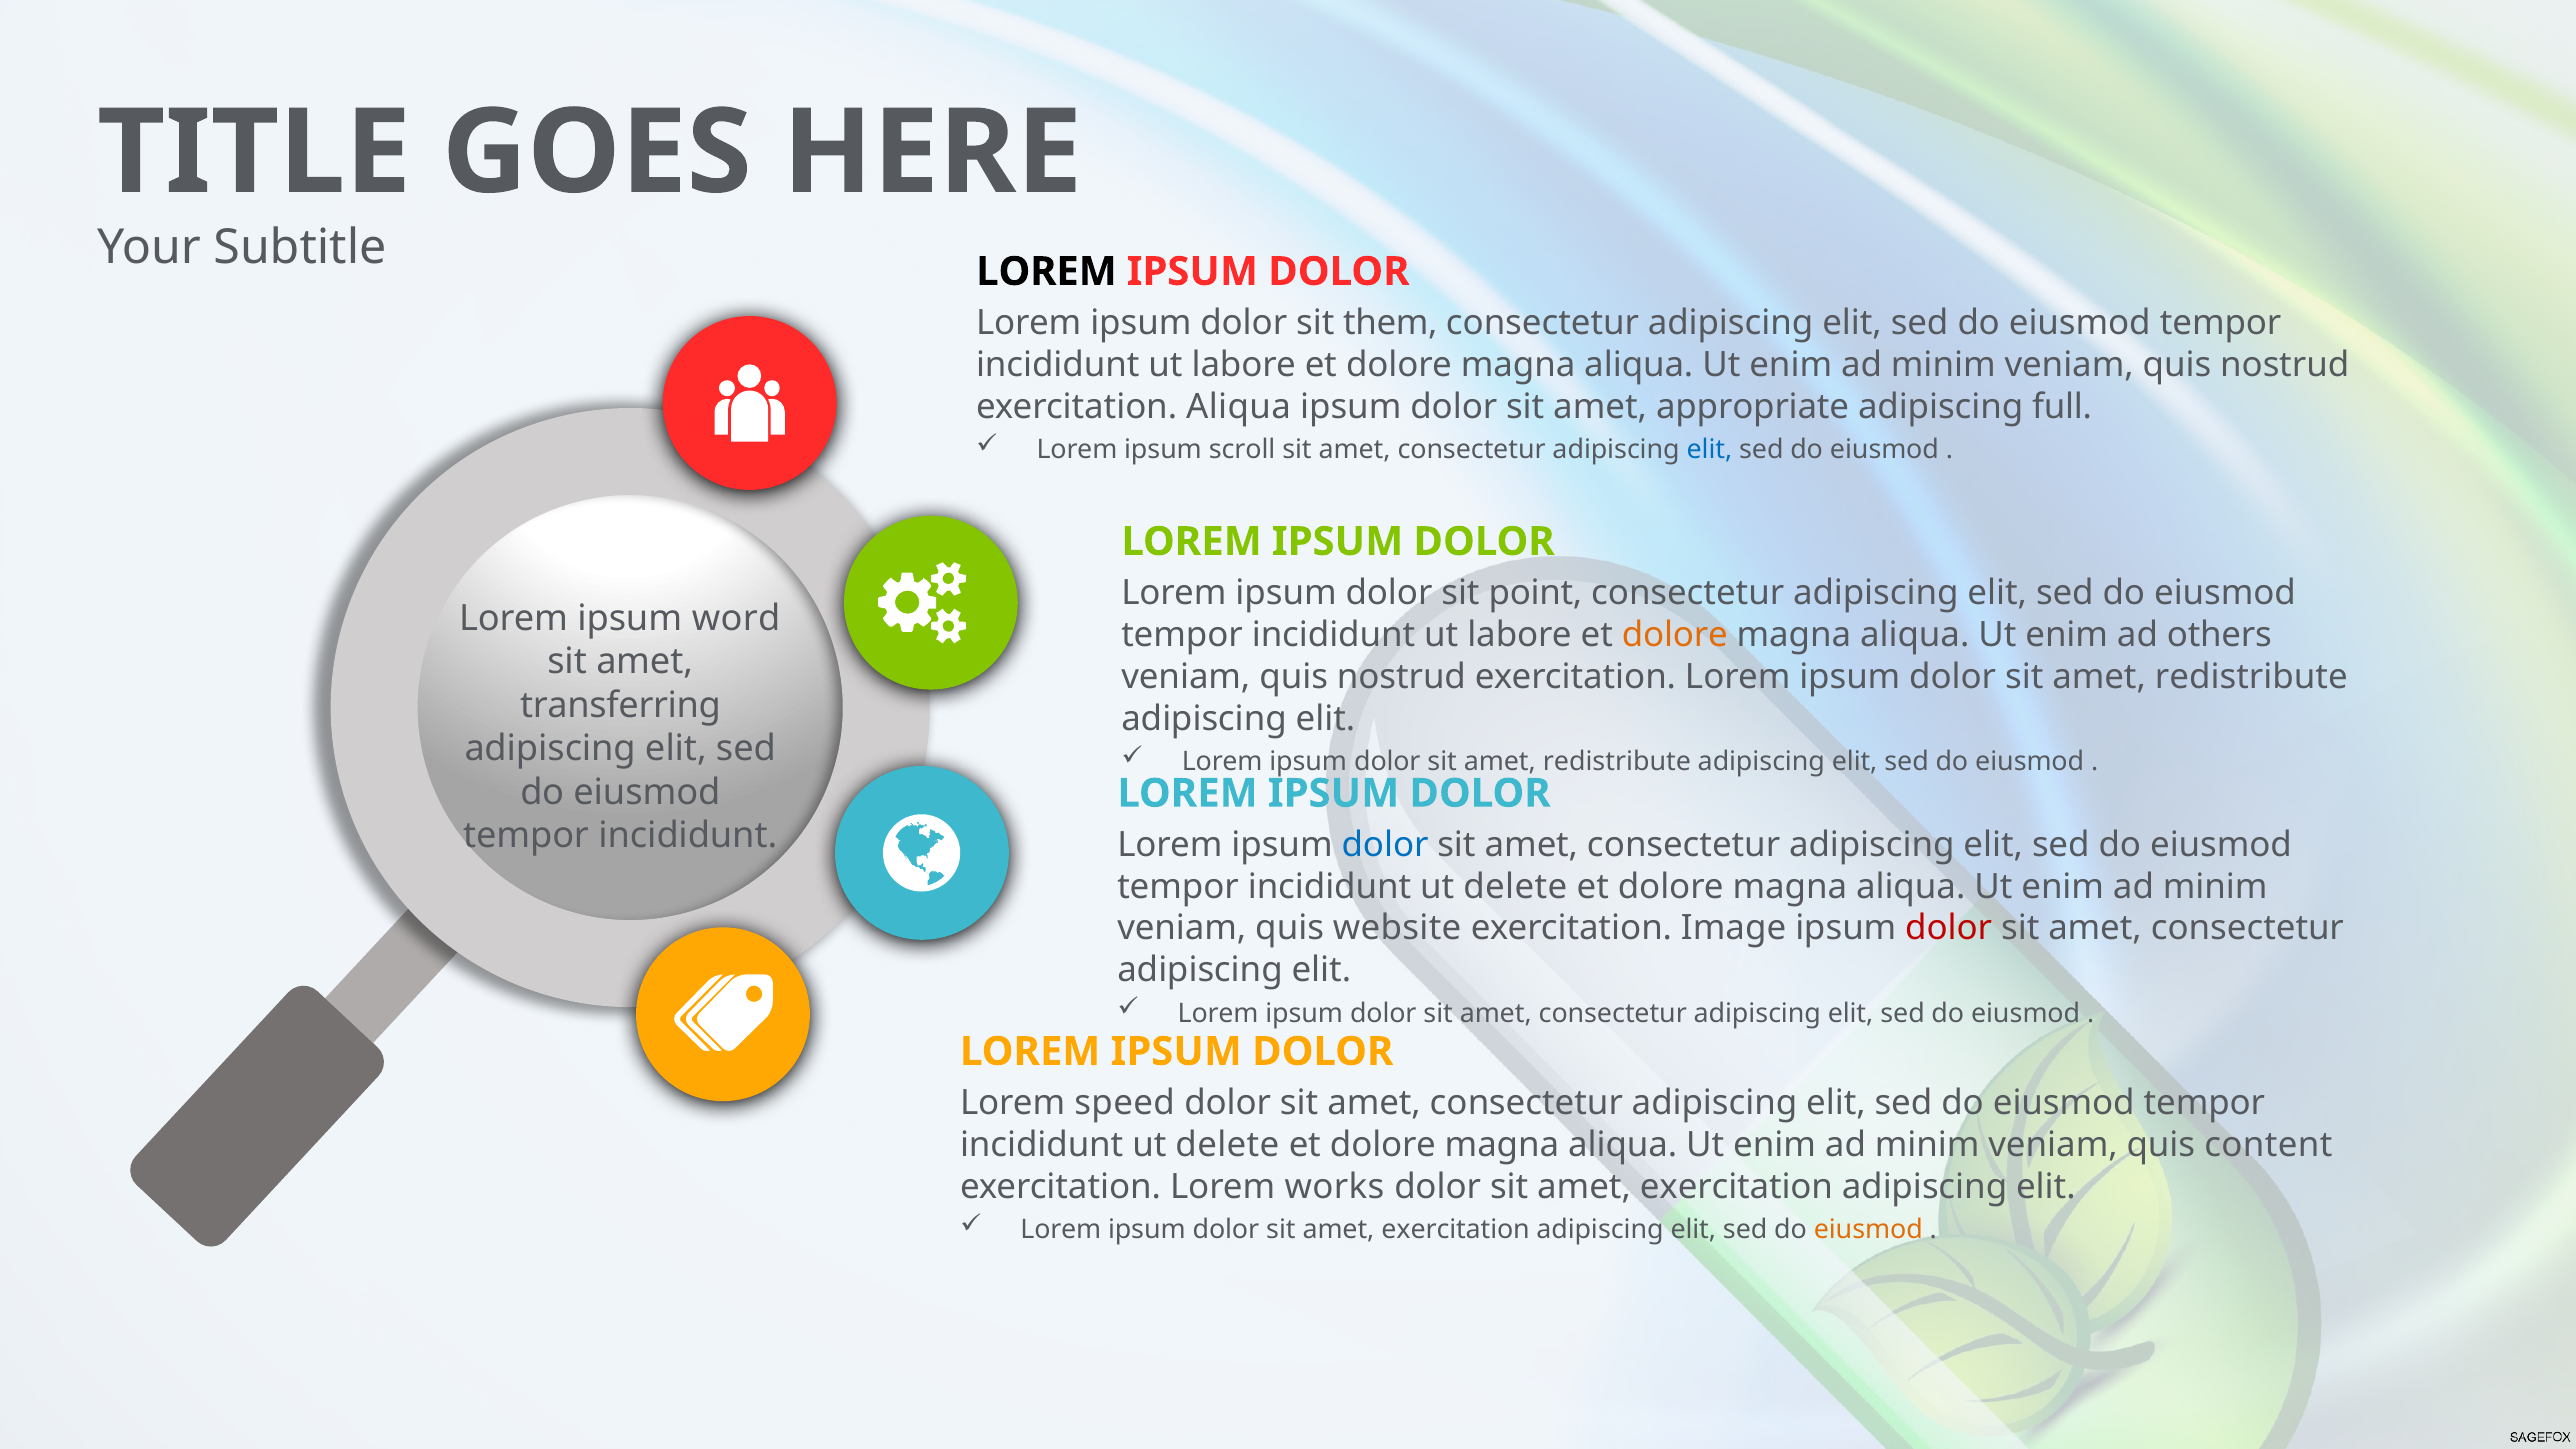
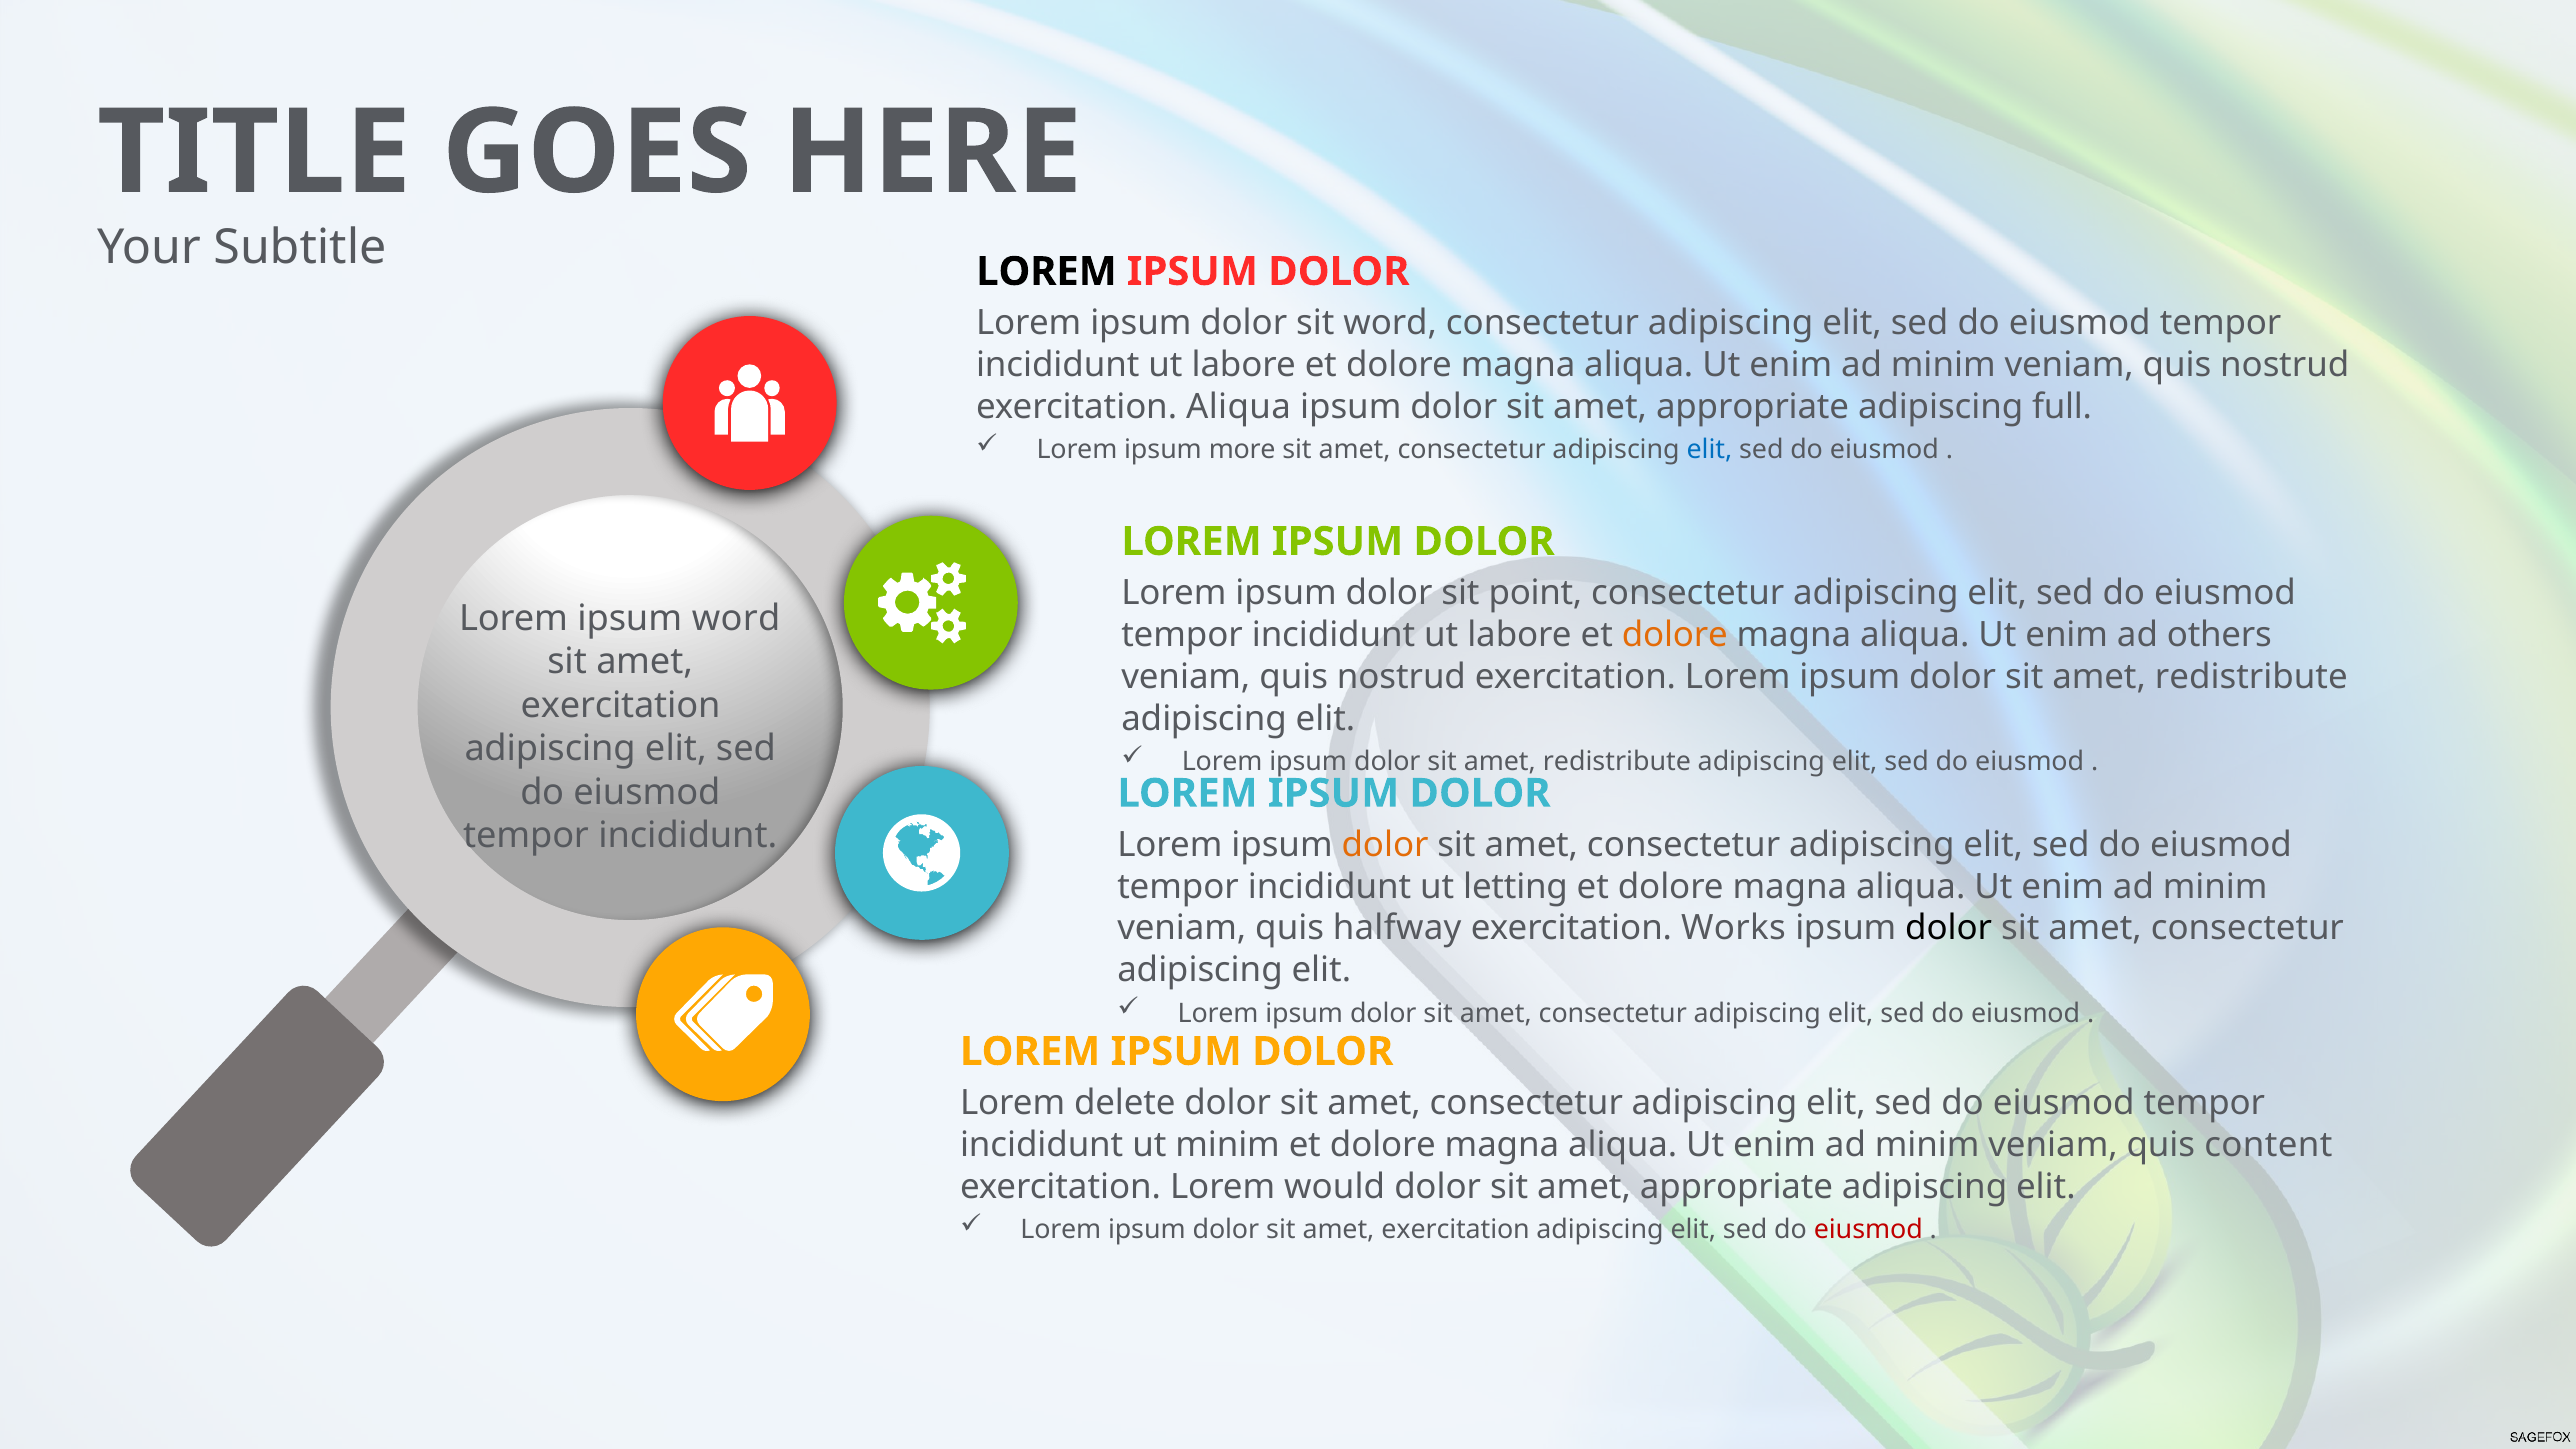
sit them: them -> word (1390, 323)
scroll: scroll -> more (1242, 450)
transferring: transferring -> exercitation (620, 705)
dolor colour: blue -> orange (1385, 845)
delete: delete -> letting (1516, 887)
website: website -> halfway (1397, 928)
Image: Image -> Works (1733, 928)
dolor colour: red -> black (1949, 928)
speed: speed -> delete (1125, 1103)
delete: delete -> minim (1228, 1145)
works: works -> would (1335, 1187)
exercitation: exercitation -> appropriate (1736, 1187)
eiusmod colour: orange -> red (1868, 1230)
